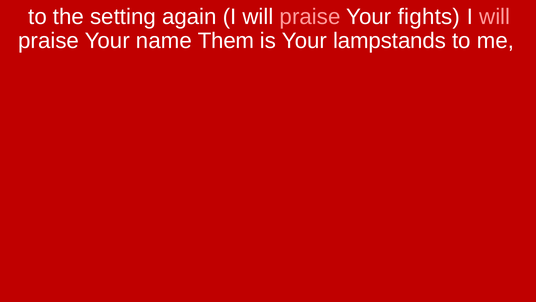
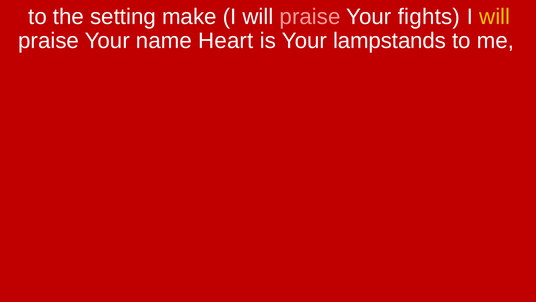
again: again -> make (189, 17)
will colour: pink -> yellow (495, 17)
Them: Them -> Heart (226, 41)
